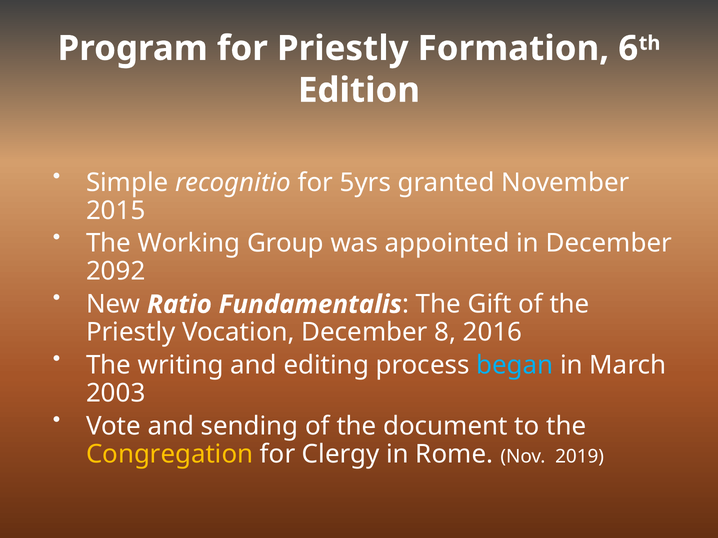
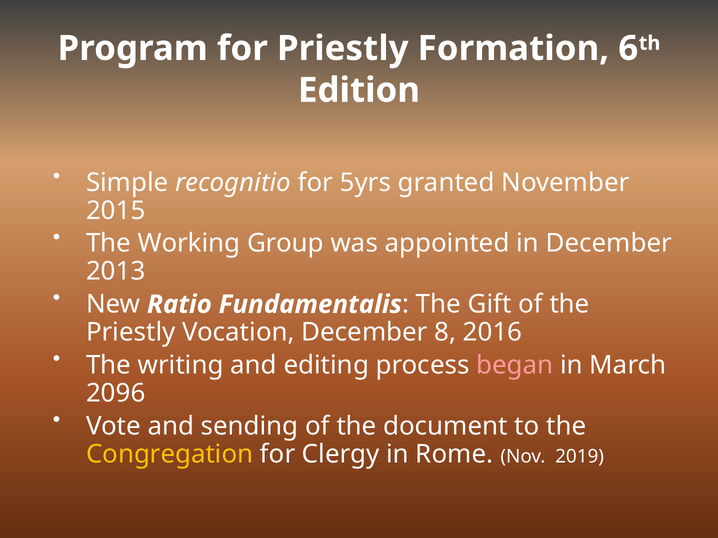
2092: 2092 -> 2013 (116, 272)
began colour: light blue -> pink (515, 366)
2003: 2003 -> 2096 (116, 394)
